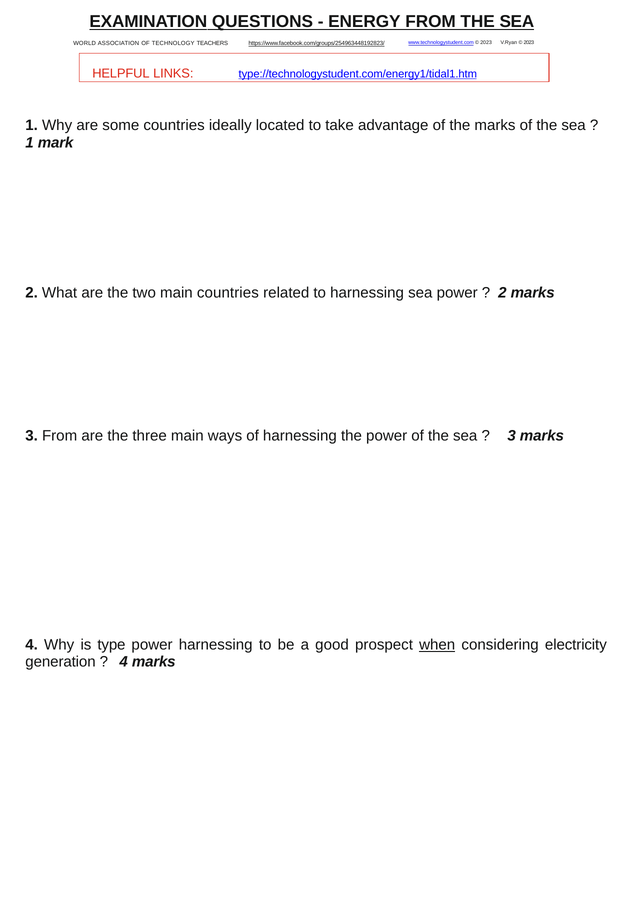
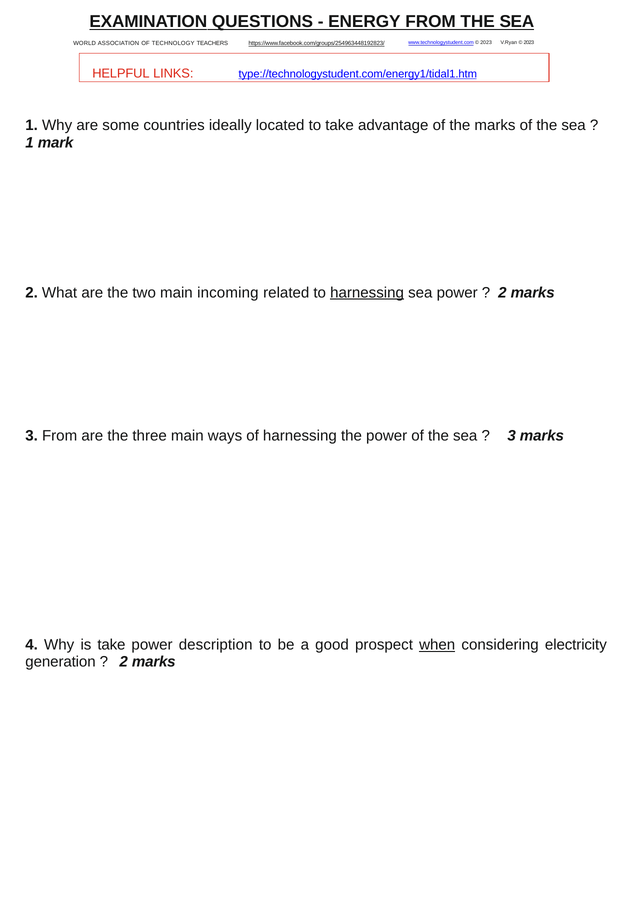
main countries: countries -> incoming (228, 293)
harnessing underline: none -> present (367, 293)
is type: type -> take (111, 646)
power harnessing: harnessing -> description (216, 646)
4: 4 -> 2 (124, 663)
